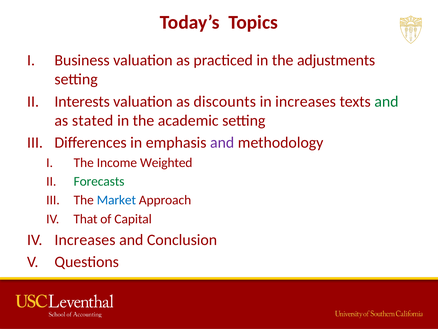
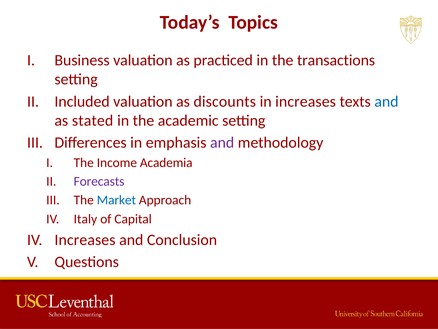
adjustments: adjustments -> transactions (336, 60)
Interests: Interests -> Included (82, 101)
and colour: green -> blue (386, 101)
Weighted: Weighted -> Academia (166, 162)
Forecasts colour: green -> purple (99, 181)
That: That -> Italy (85, 219)
